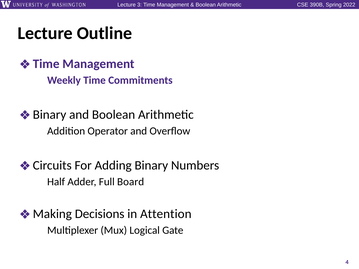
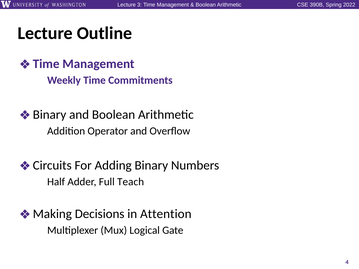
Board: Board -> Teach (131, 182)
